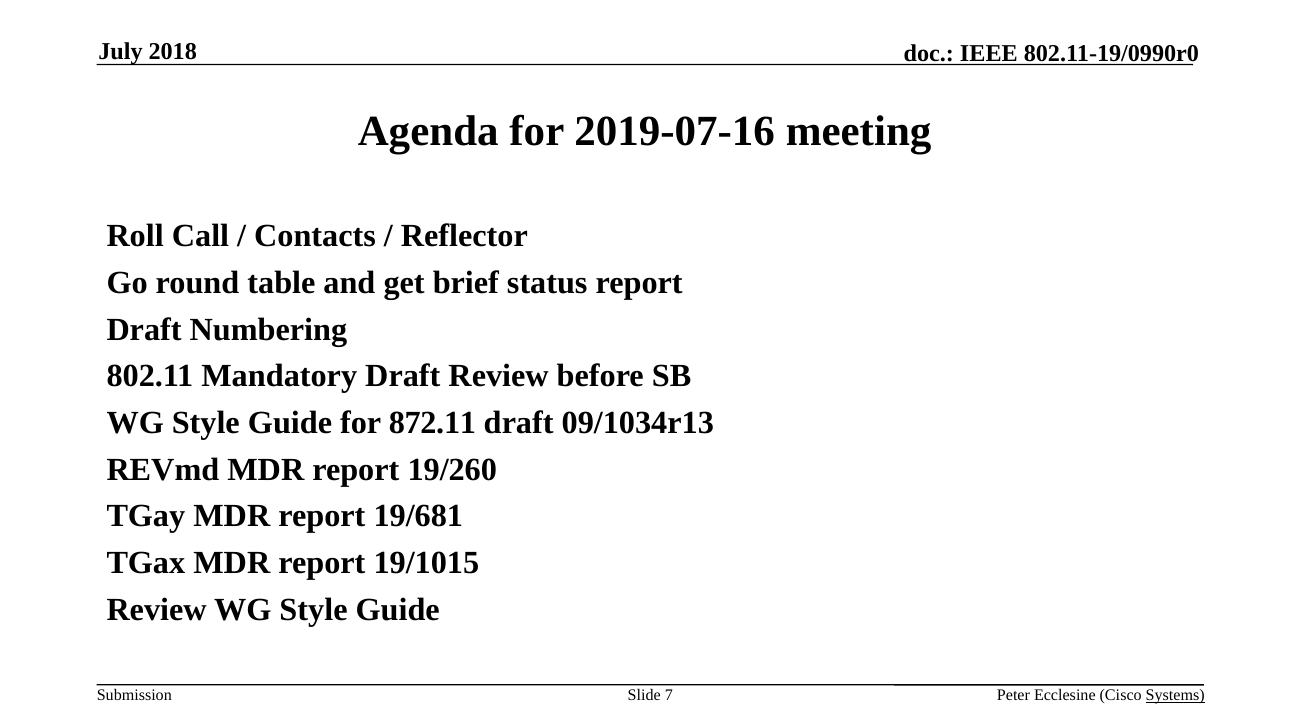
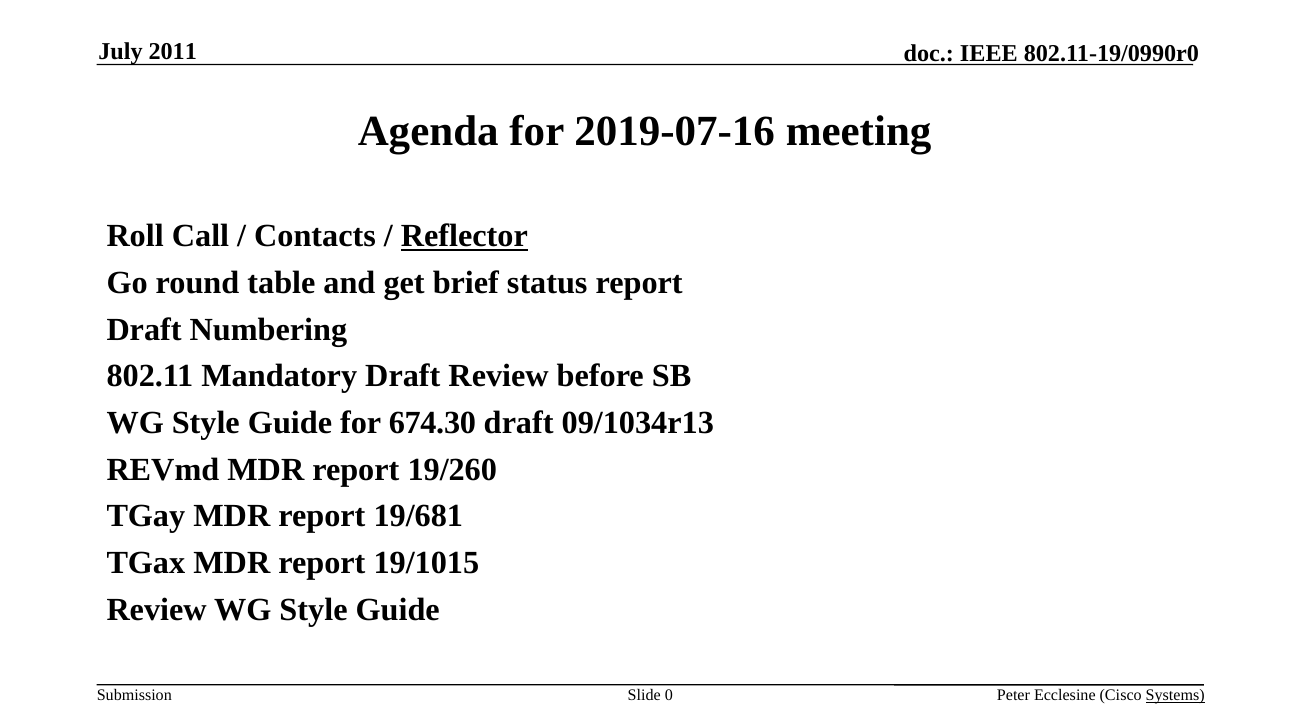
2018: 2018 -> 2011 (173, 51)
Reflector underline: none -> present (464, 236)
872.11: 872.11 -> 674.30 (432, 423)
7: 7 -> 0 (669, 696)
